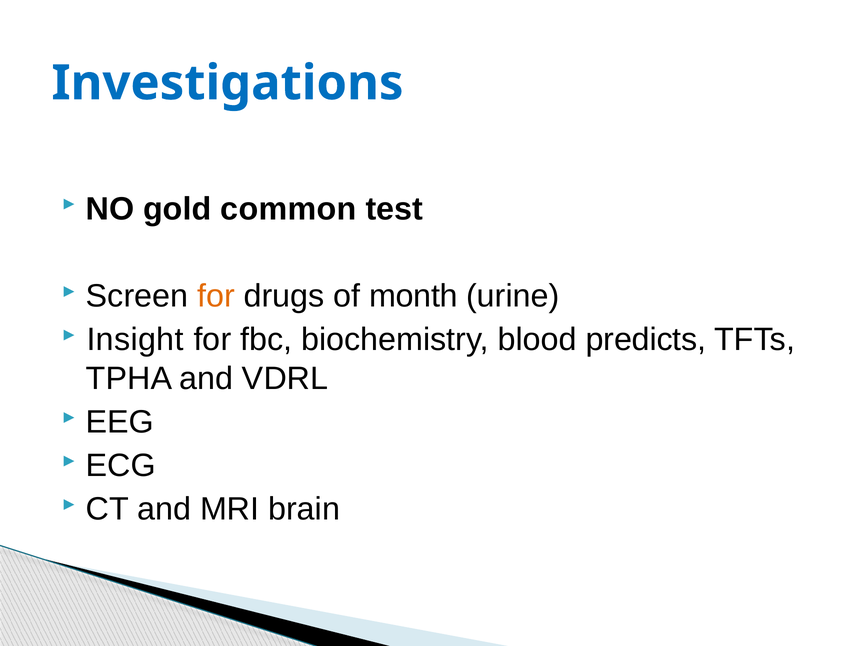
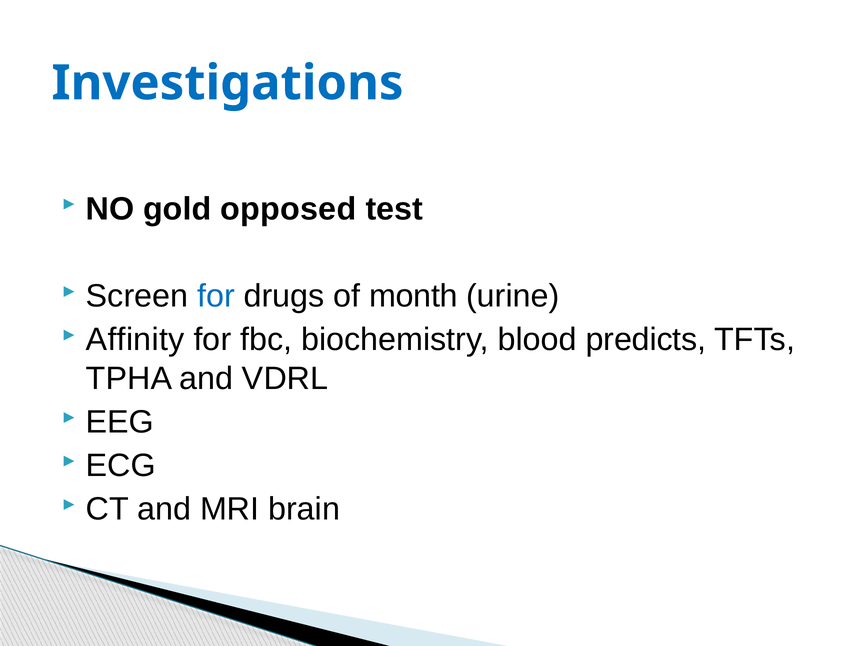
common: common -> opposed (288, 209)
for colour: orange -> blue (216, 296)
Insight: Insight -> Affinity (135, 340)
